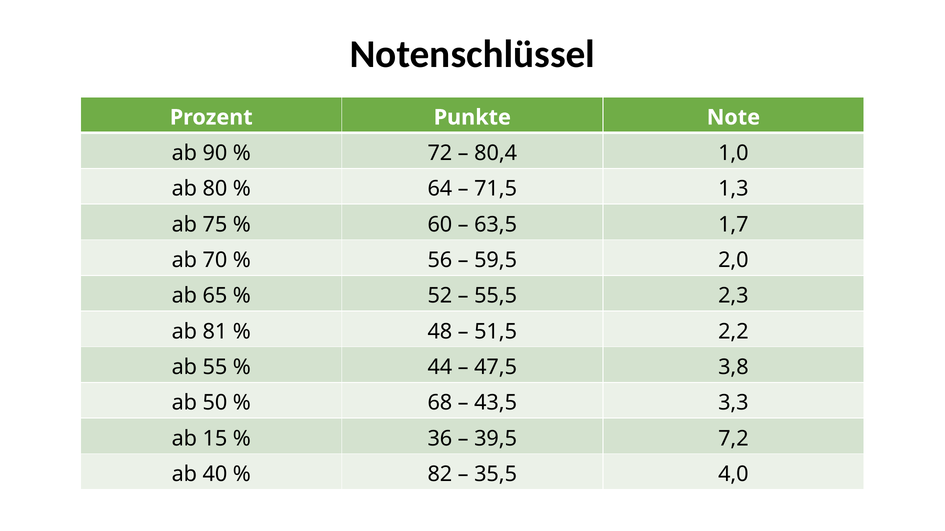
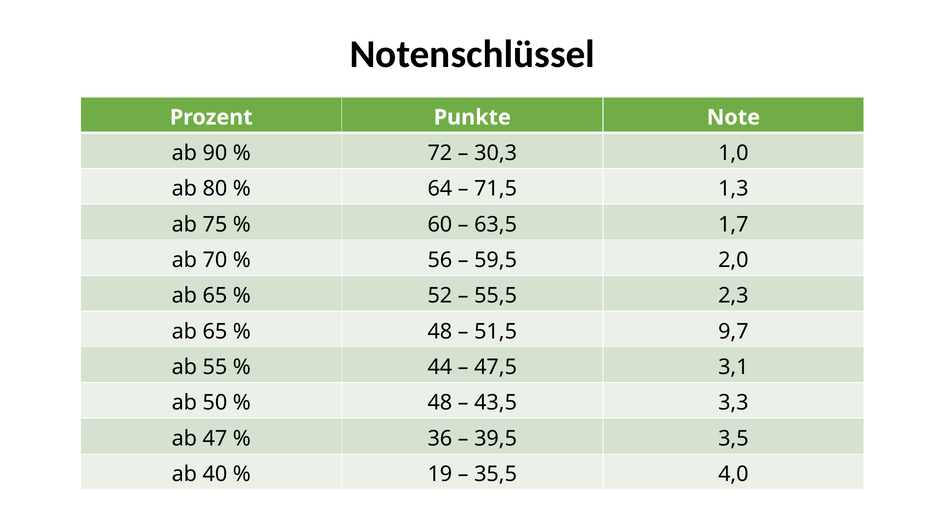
80,4: 80,4 -> 30,3 (496, 153)
81: 81 -> 65 (215, 332)
2,2: 2,2 -> 9,7 (733, 332)
3,8: 3,8 -> 3,1 (733, 368)
68: 68 -> 48 (440, 403)
15: 15 -> 47 (215, 439)
7,2: 7,2 -> 3,5 (733, 439)
82: 82 -> 19 (440, 475)
